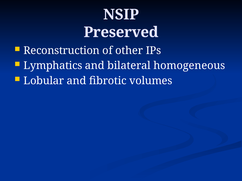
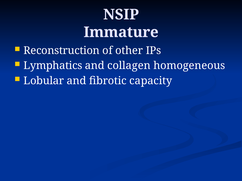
Preserved: Preserved -> Immature (121, 32)
bilateral: bilateral -> collagen (129, 66)
volumes: volumes -> capacity (151, 81)
